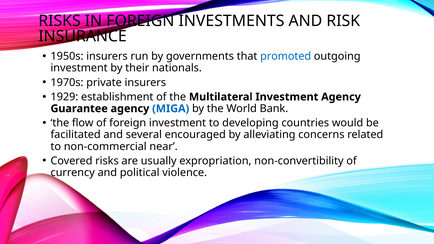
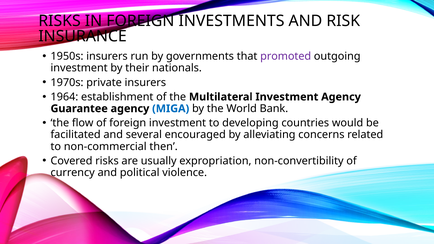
promoted colour: blue -> purple (286, 56)
1929: 1929 -> 1964 (64, 97)
near: near -> then (164, 147)
